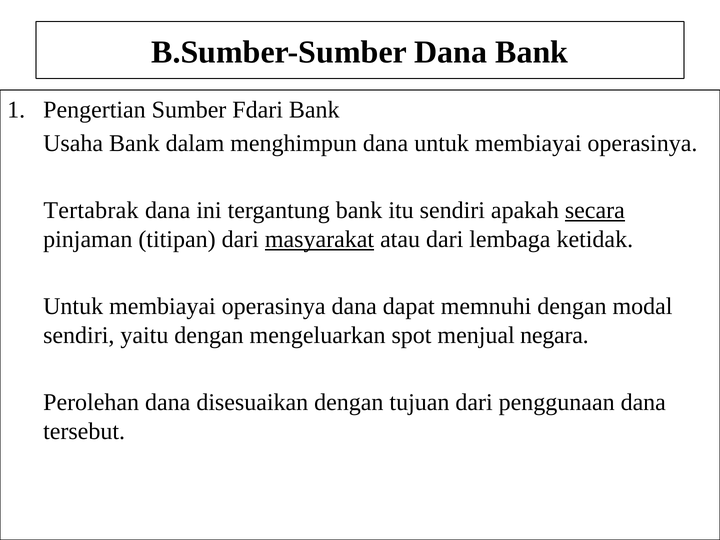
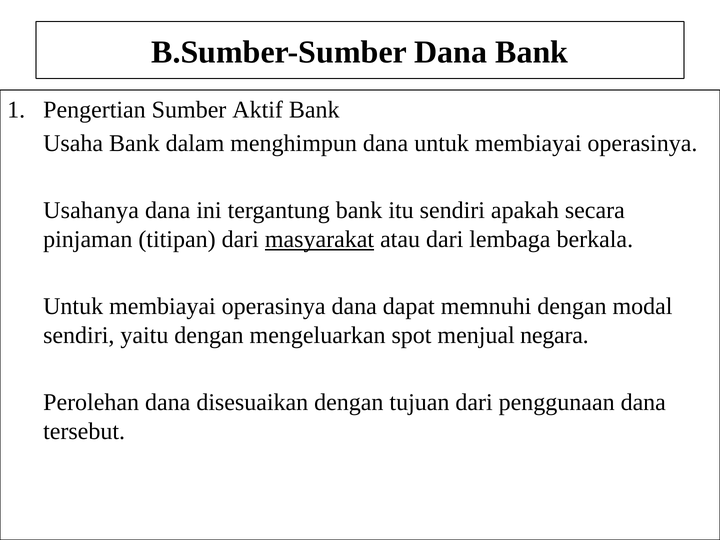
Fdari: Fdari -> Aktif (258, 110)
Tertabrak: Tertabrak -> Usahanya (91, 210)
secara underline: present -> none (595, 210)
ketidak: ketidak -> berkala (595, 239)
